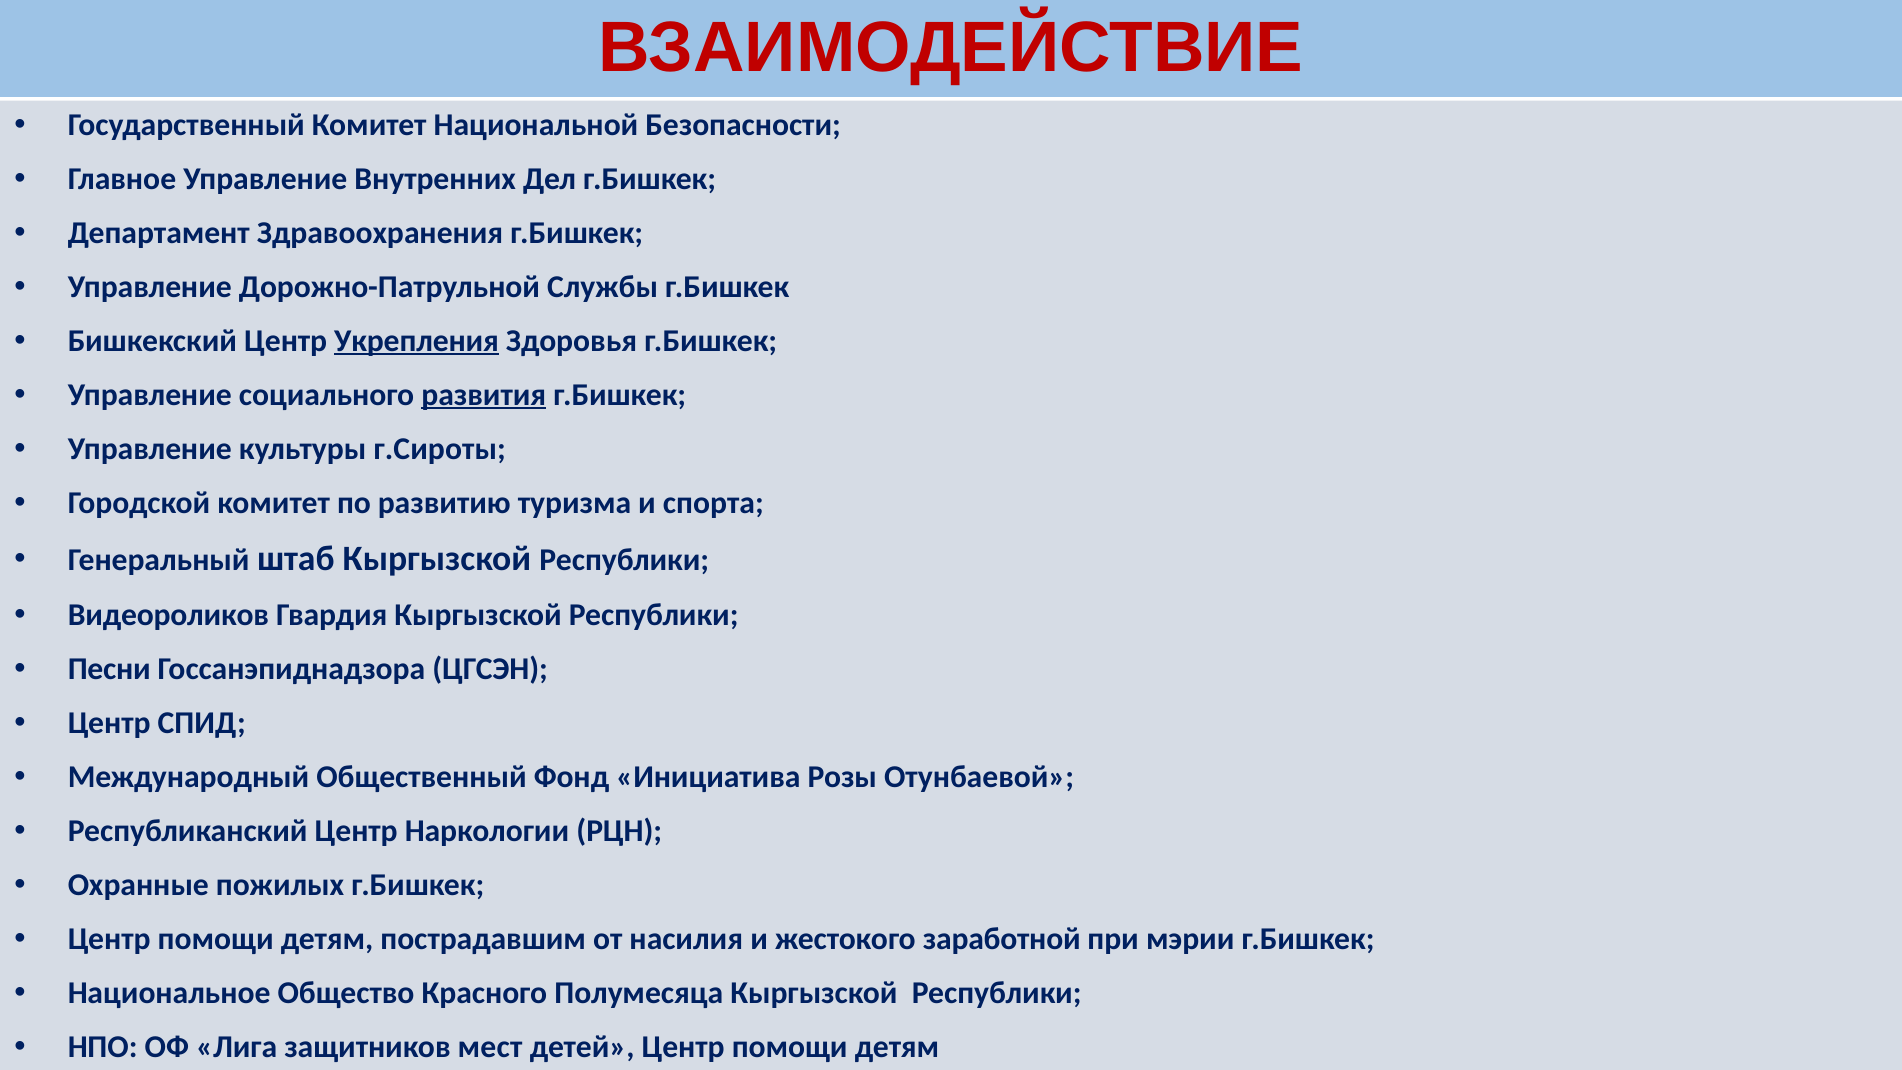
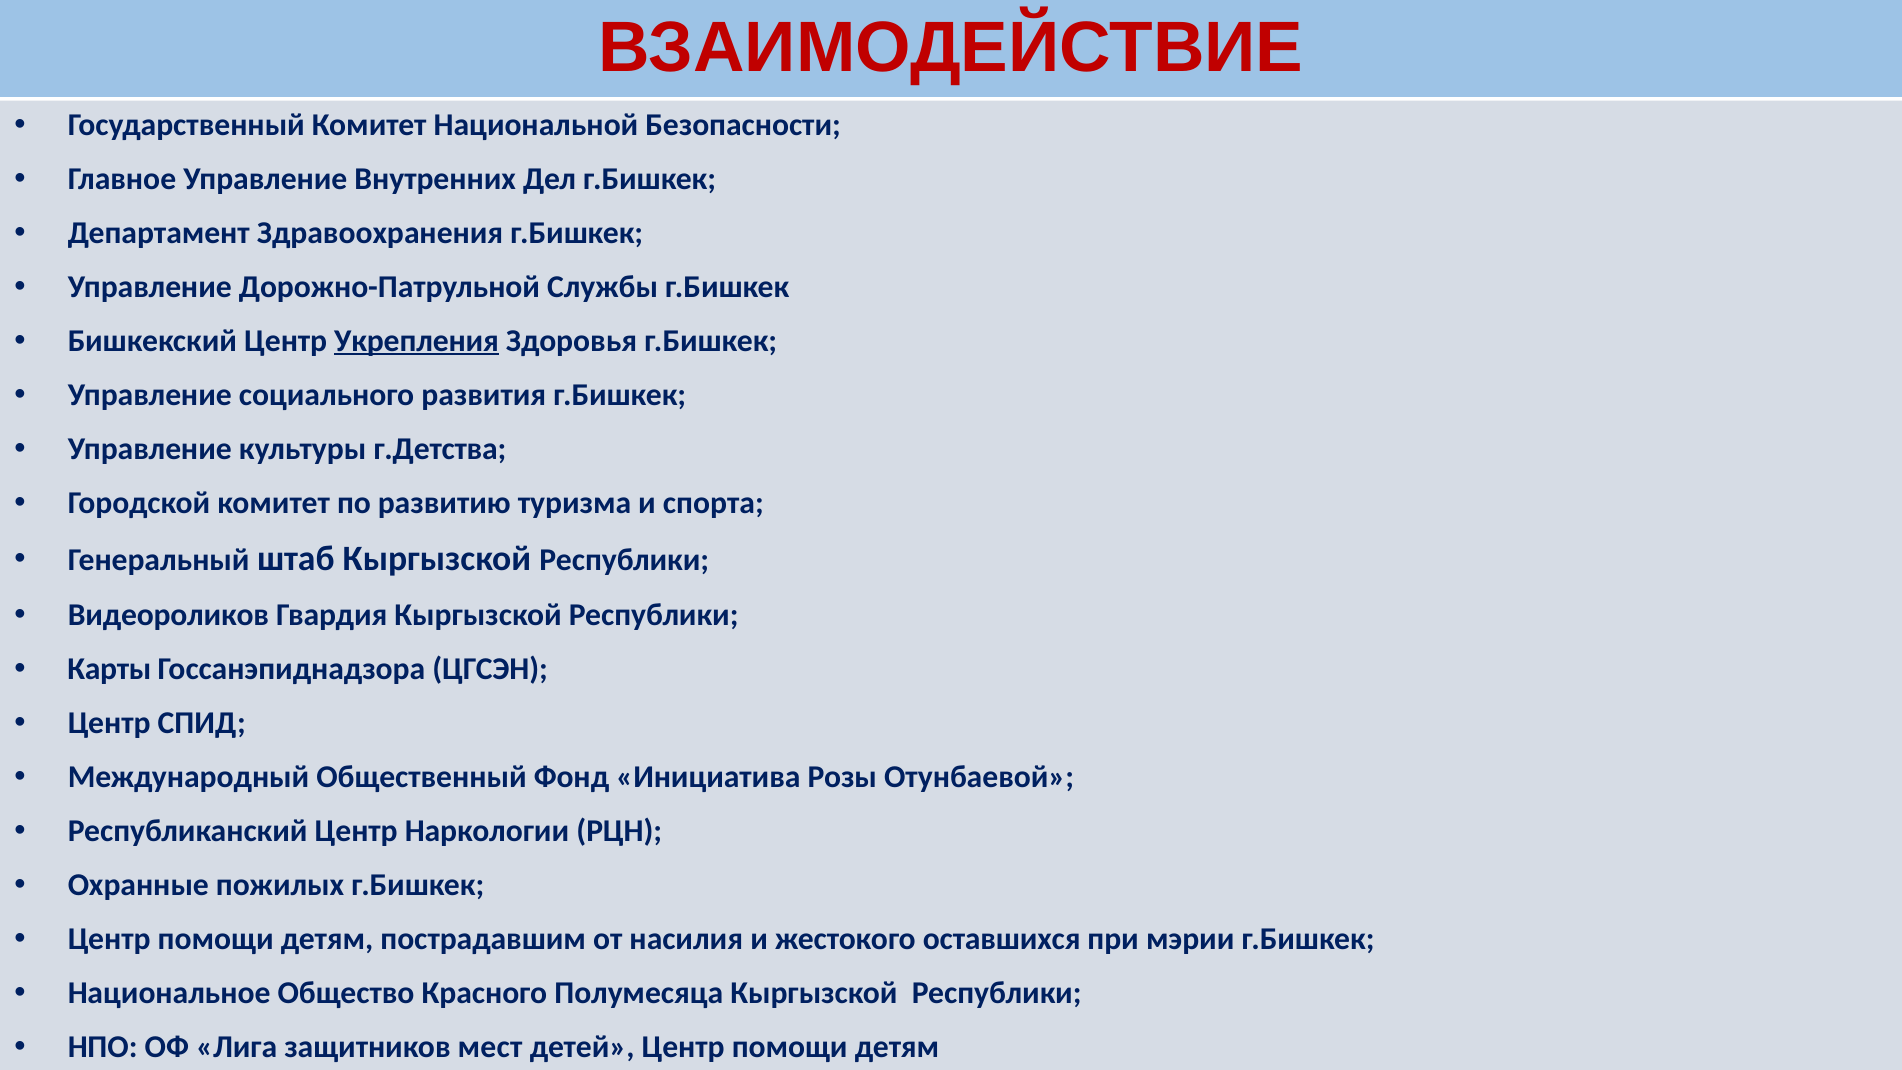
развития underline: present -> none (484, 395)
г.Сироты: г.Сироты -> г.Детства (440, 449)
Песни: Песни -> Карты (109, 669)
заработной: заработной -> оставшихся (1002, 939)
